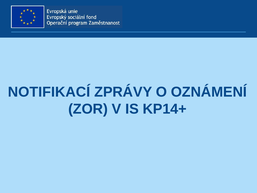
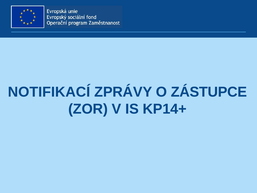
OZNÁMENÍ: OZNÁMENÍ -> ZÁSTUPCE (209, 92)
